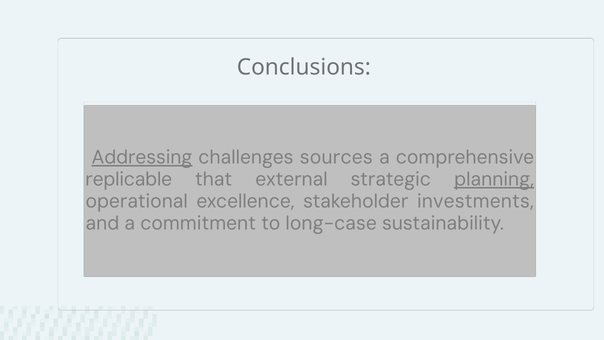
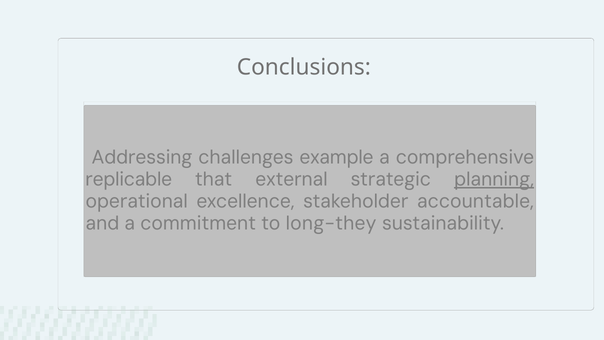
Addressing underline: present -> none (142, 157)
sources: sources -> example (336, 157)
investments: investments -> accountable (475, 201)
long-case: long-case -> long-they (331, 223)
